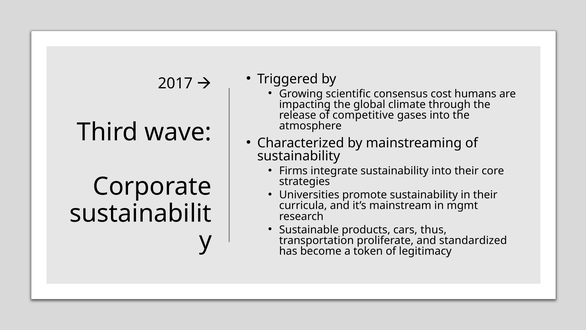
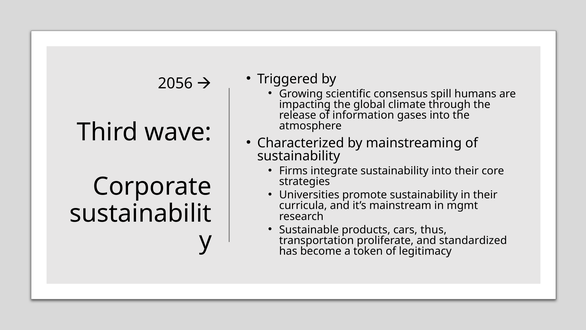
2017: 2017 -> 2056 (175, 83)
cost: cost -> spill (441, 94)
competitive: competitive -> information (363, 115)
